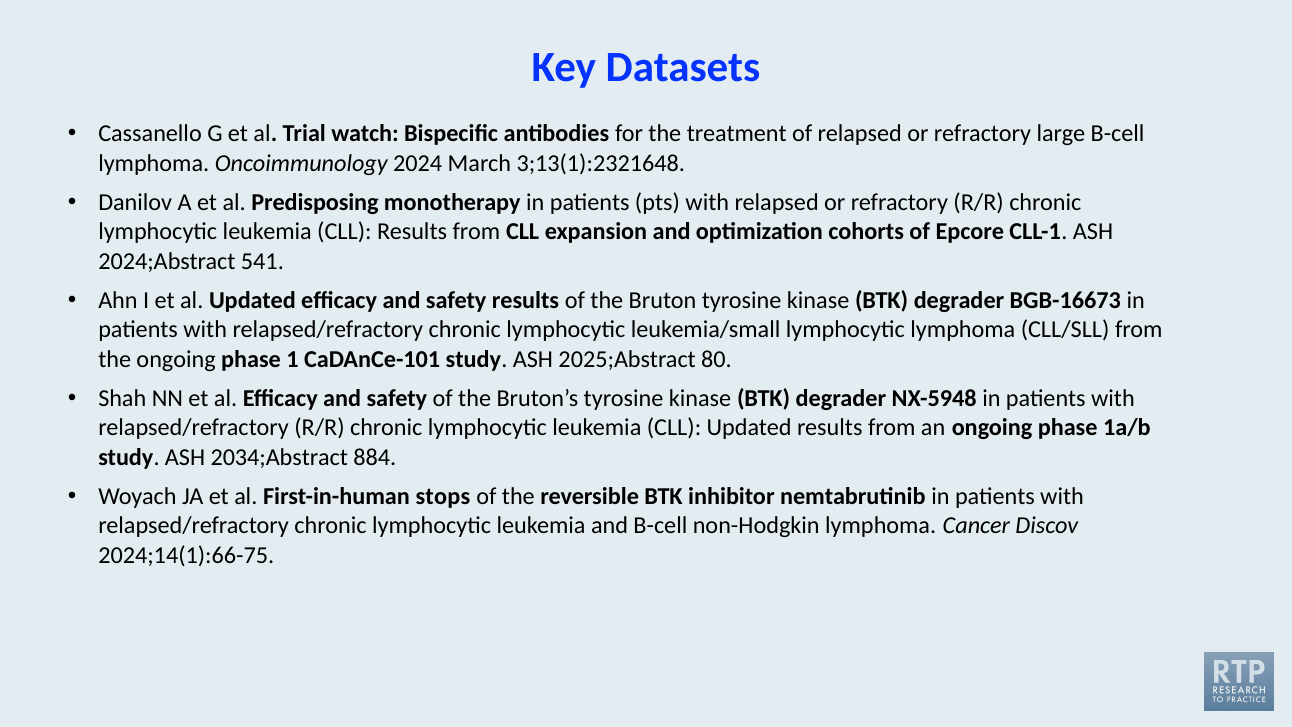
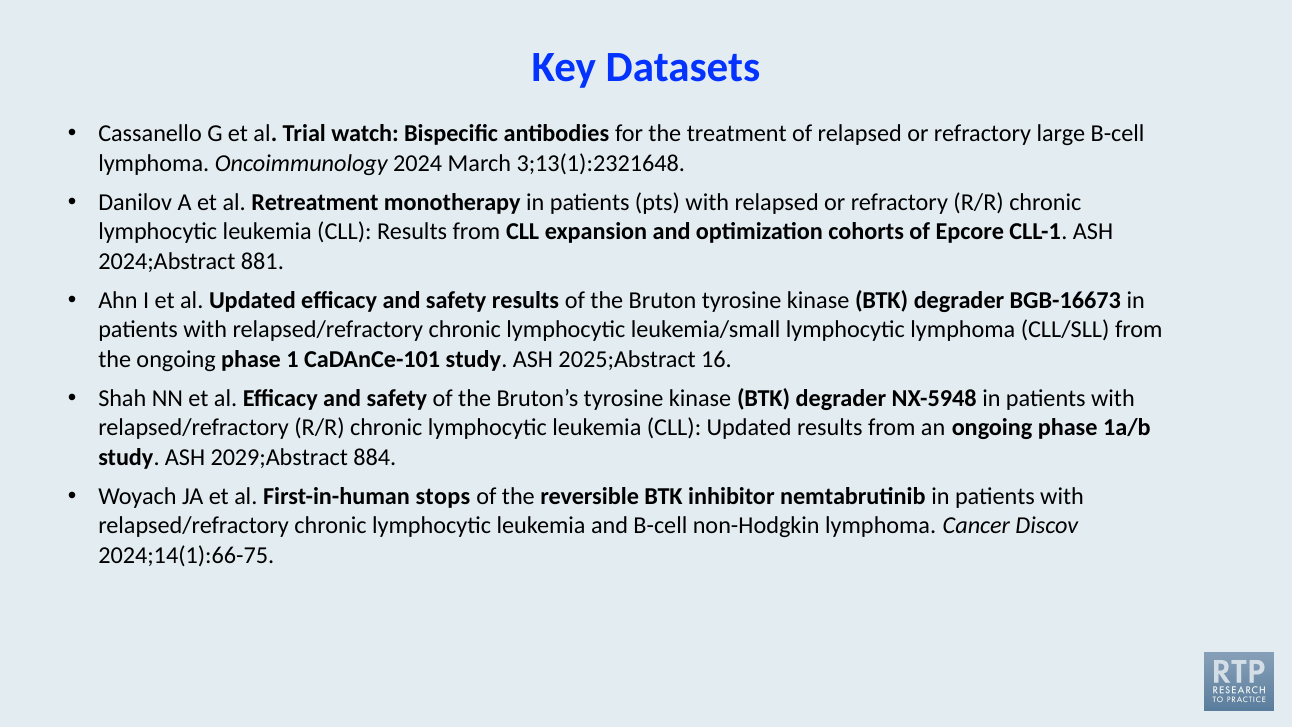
Predisposing: Predisposing -> Retreatment (315, 203)
541: 541 -> 881 (262, 261)
80: 80 -> 16 (717, 359)
2034;Abstract: 2034;Abstract -> 2029;Abstract (279, 457)
